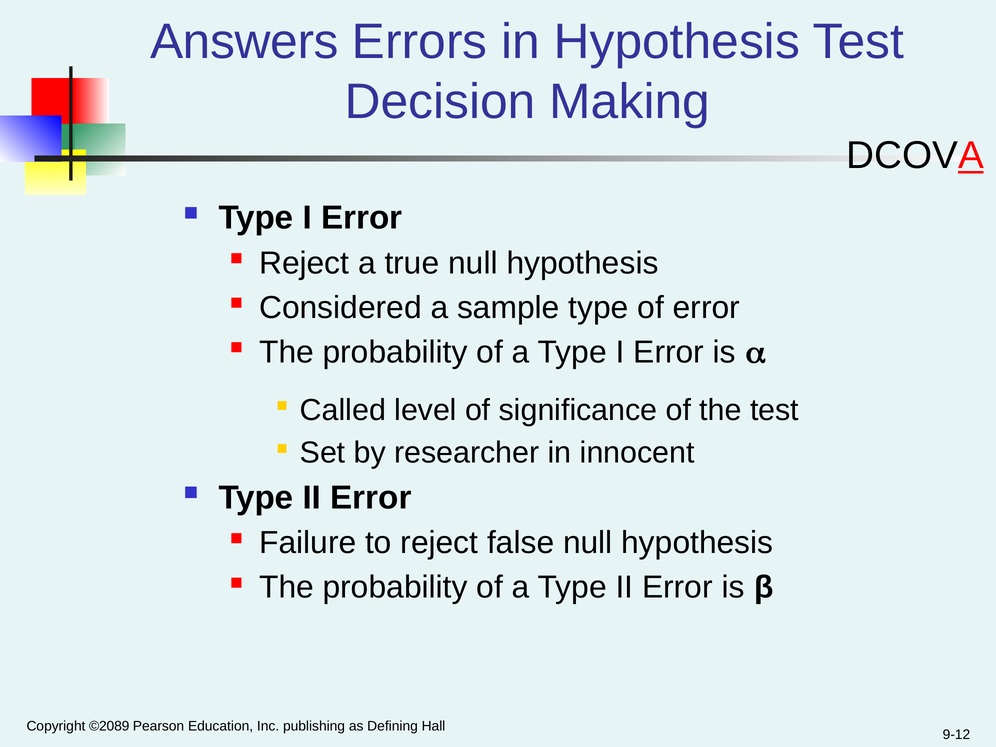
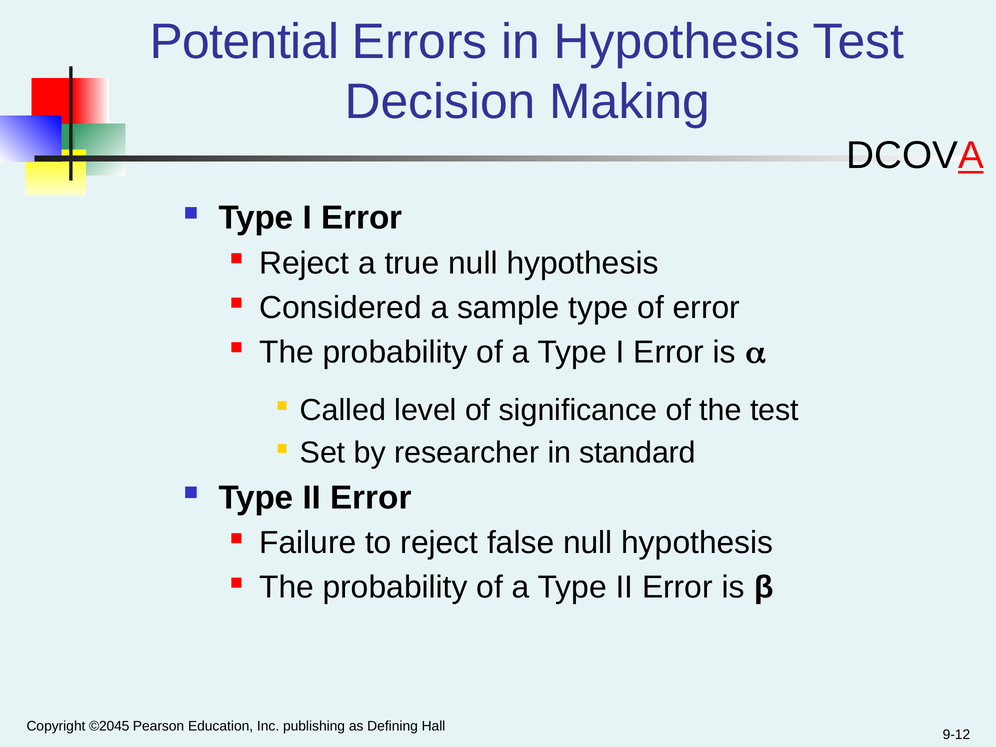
Answers: Answers -> Potential (244, 42)
innocent: innocent -> standard (637, 453)
©2089: ©2089 -> ©2045 (109, 726)
